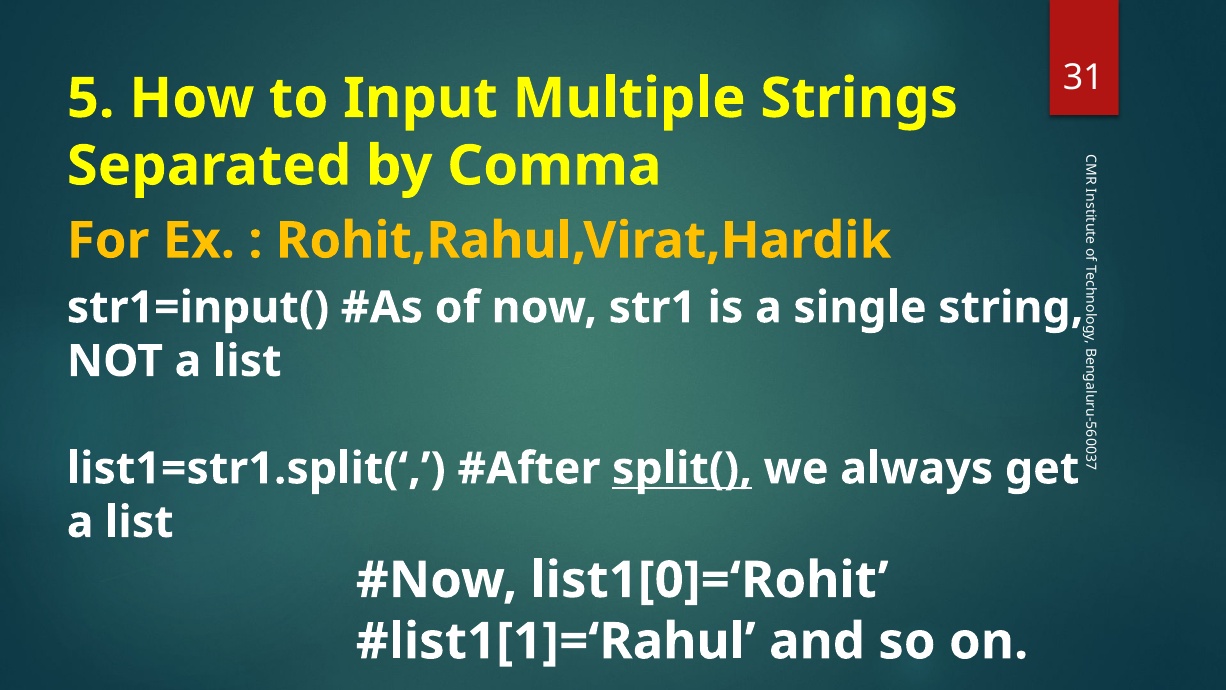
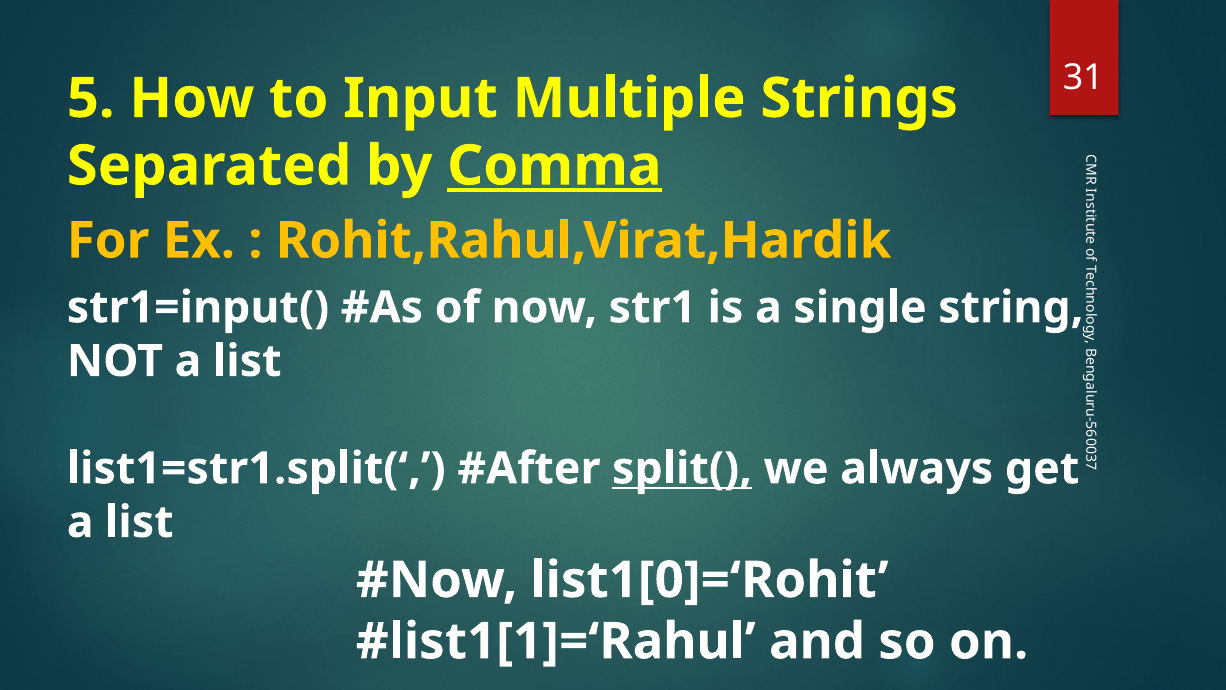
Comma underline: none -> present (554, 166)
